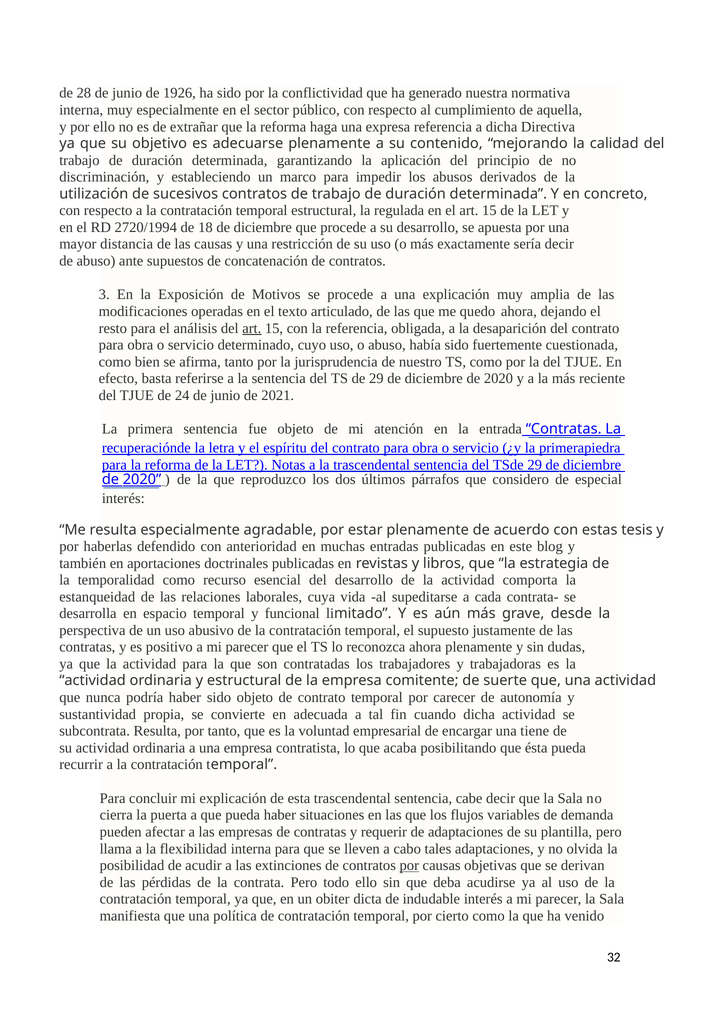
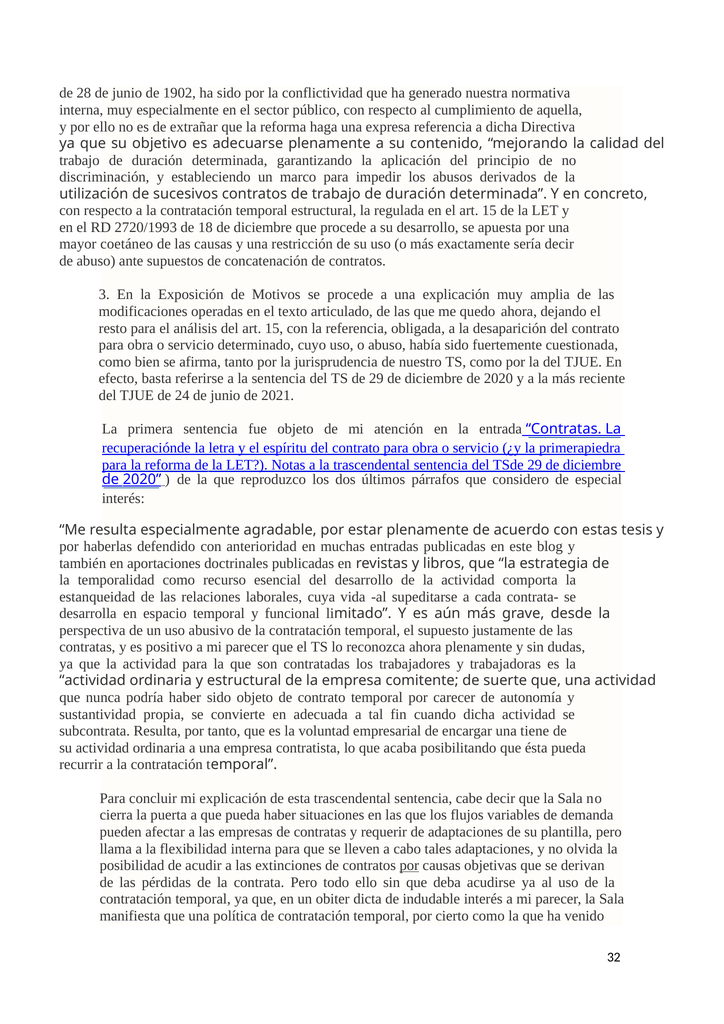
1926: 1926 -> 1902 (179, 93)
2720/1994: 2720/1994 -> 2720/1993 (146, 227)
distancia: distancia -> coetáneo (127, 244)
art underline: present -> none (252, 328)
